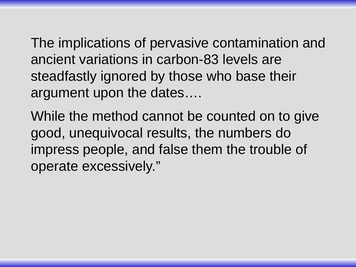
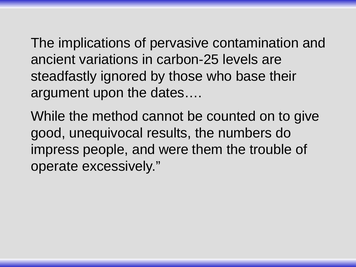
carbon-83: carbon-83 -> carbon-25 (188, 60)
false: false -> were (174, 150)
